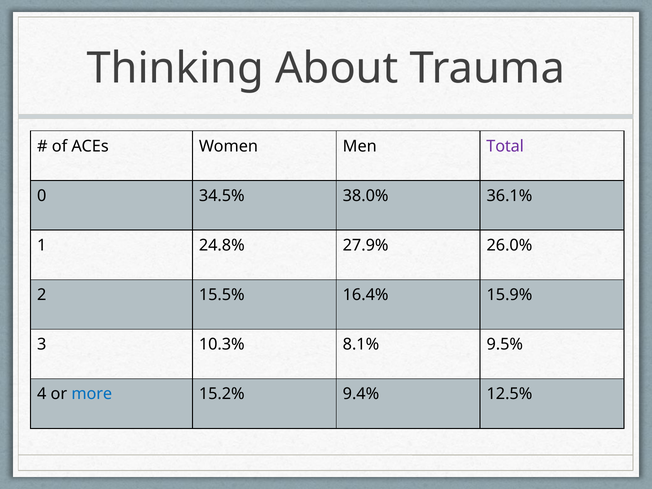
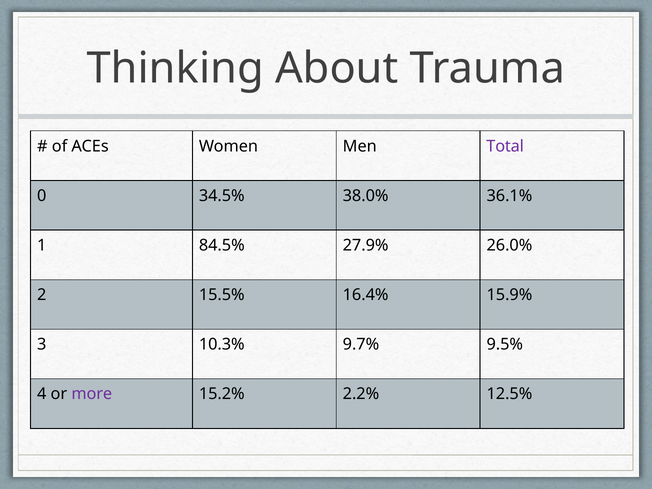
24.8%: 24.8% -> 84.5% (222, 245)
8.1%: 8.1% -> 9.7% (361, 344)
more colour: blue -> purple (92, 394)
9.4%: 9.4% -> 2.2% (361, 394)
